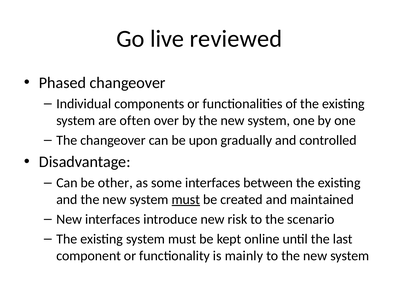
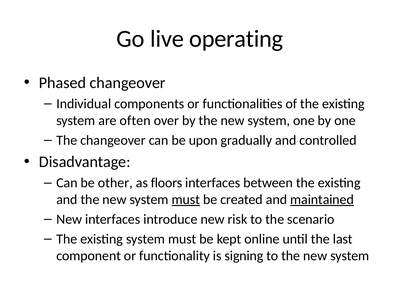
reviewed: reviewed -> operating (236, 39)
some: some -> floors (167, 182)
maintained underline: none -> present (322, 199)
mainly: mainly -> signing (244, 255)
